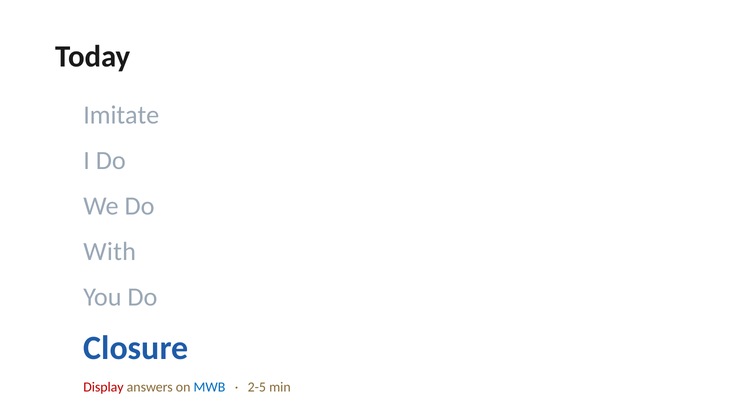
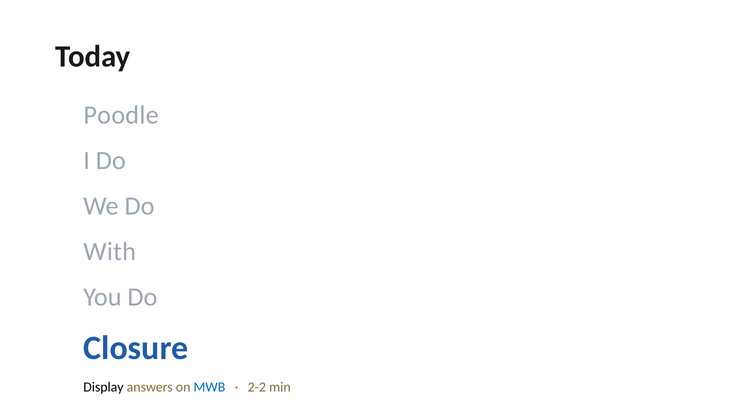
Imitate: Imitate -> Poodle (121, 115)
Display colour: red -> black (103, 387)
2-5: 2-5 -> 2-2 (257, 387)
